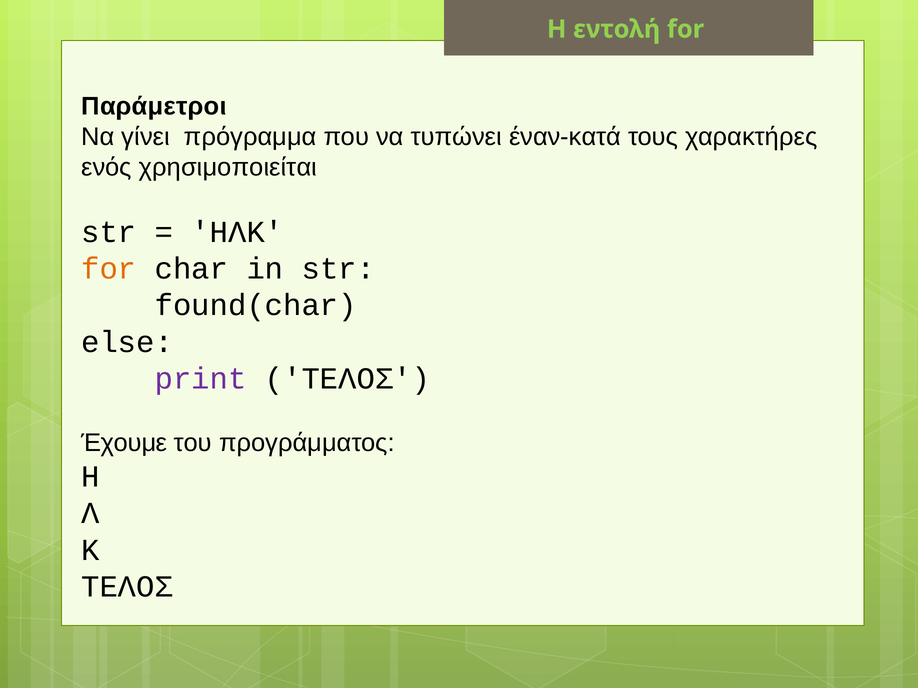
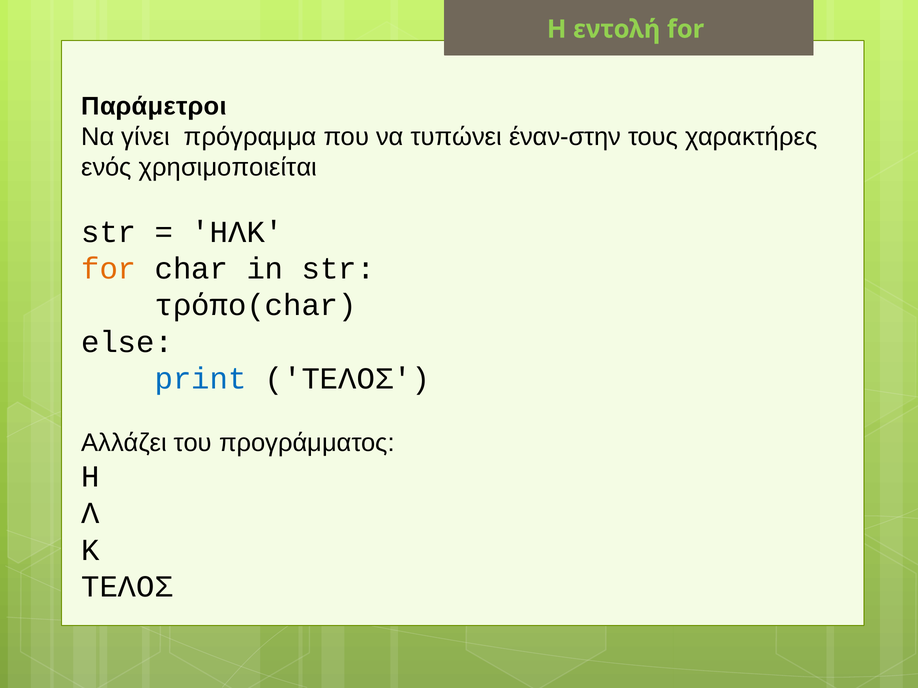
έναν-κατά: έναν-κατά -> έναν-στην (565, 137)
found(char: found(char -> τρόπο(char (256, 306)
print colour: purple -> blue (201, 379)
Έχουμε: Έχουμε -> Αλλάζει (124, 443)
